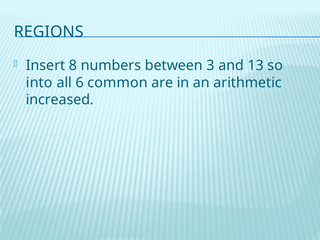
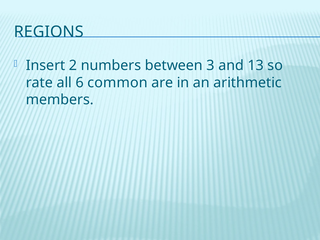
8: 8 -> 2 (73, 65)
into: into -> rate (39, 83)
increased: increased -> members (60, 100)
